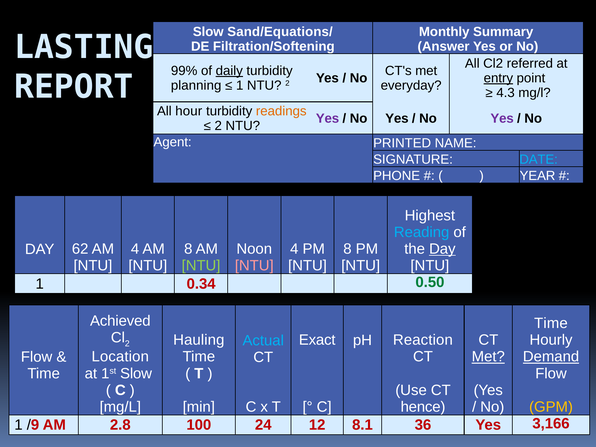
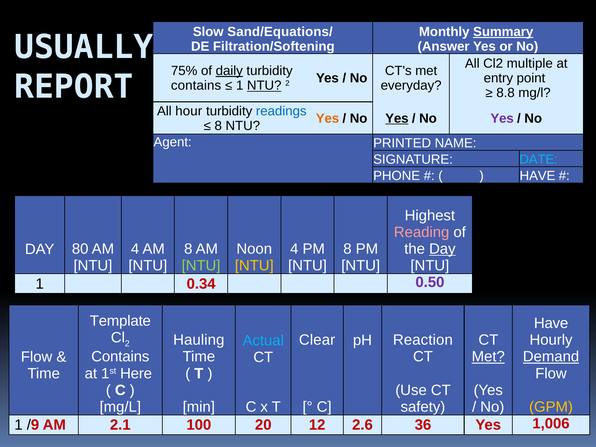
Summary underline: none -> present (503, 32)
LASTING: LASTING -> USUALLY (84, 47)
referred: referred -> multiple (530, 63)
99%: 99% -> 75% (184, 71)
entry underline: present -> none (498, 78)
planning: planning -> contains (196, 86)
NTU underline: none -> present (264, 86)
4.3: 4.3 -> 8.8 (506, 93)
readings colour: orange -> blue (281, 111)
Yes colour: purple -> orange (328, 118)
Yes underline: none -> present (397, 118)
2: 2 -> 8 (218, 126)
YEAR: YEAR -> HAVE (537, 176)
Reading colour: light blue -> pink (422, 232)
62: 62 -> 80 (80, 249)
NTU colour: pink -> yellow (254, 266)
0.50 colour: green -> purple (430, 282)
Achieved: Achieved -> Template (120, 321)
Time: Time -> Have (551, 323)
Exact: Exact -> Clear (317, 340)
Location: Location -> Contains (120, 357)
1st Slow: Slow -> Here (136, 373)
hence: hence -> safety (423, 407)
2.8: 2.8 -> 2.1 (120, 425)
24: 24 -> 20 (263, 425)
8.1: 8.1 -> 2.6 (362, 425)
3,166: 3,166 -> 1,006 (551, 423)
